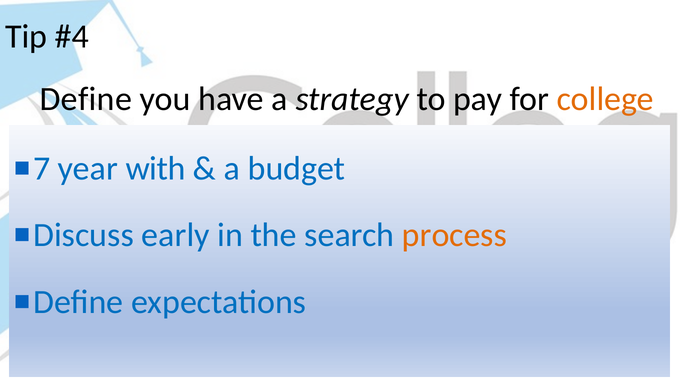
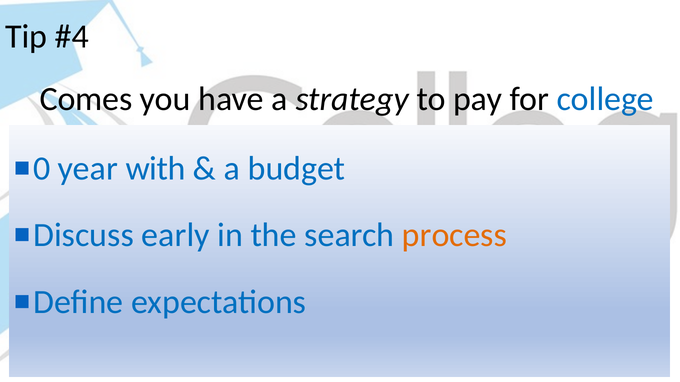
Define: Define -> Comes (86, 99)
college colour: orange -> blue (605, 99)
7: 7 -> 0 (42, 169)
